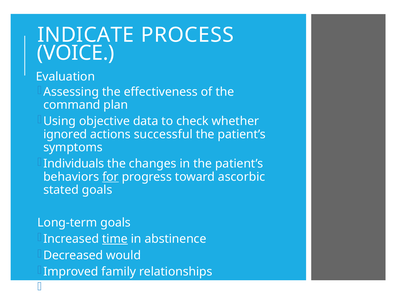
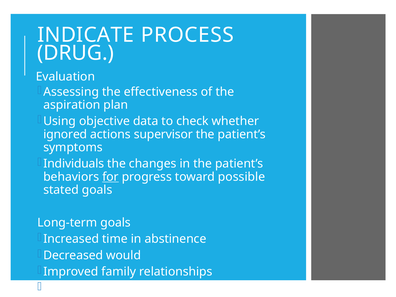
VOICE: VOICE -> DRUG (76, 53)
command: command -> aspiration (72, 105)
successful: successful -> supervisor (163, 134)
ascorbic: ascorbic -> possible (242, 177)
time underline: present -> none (115, 239)
